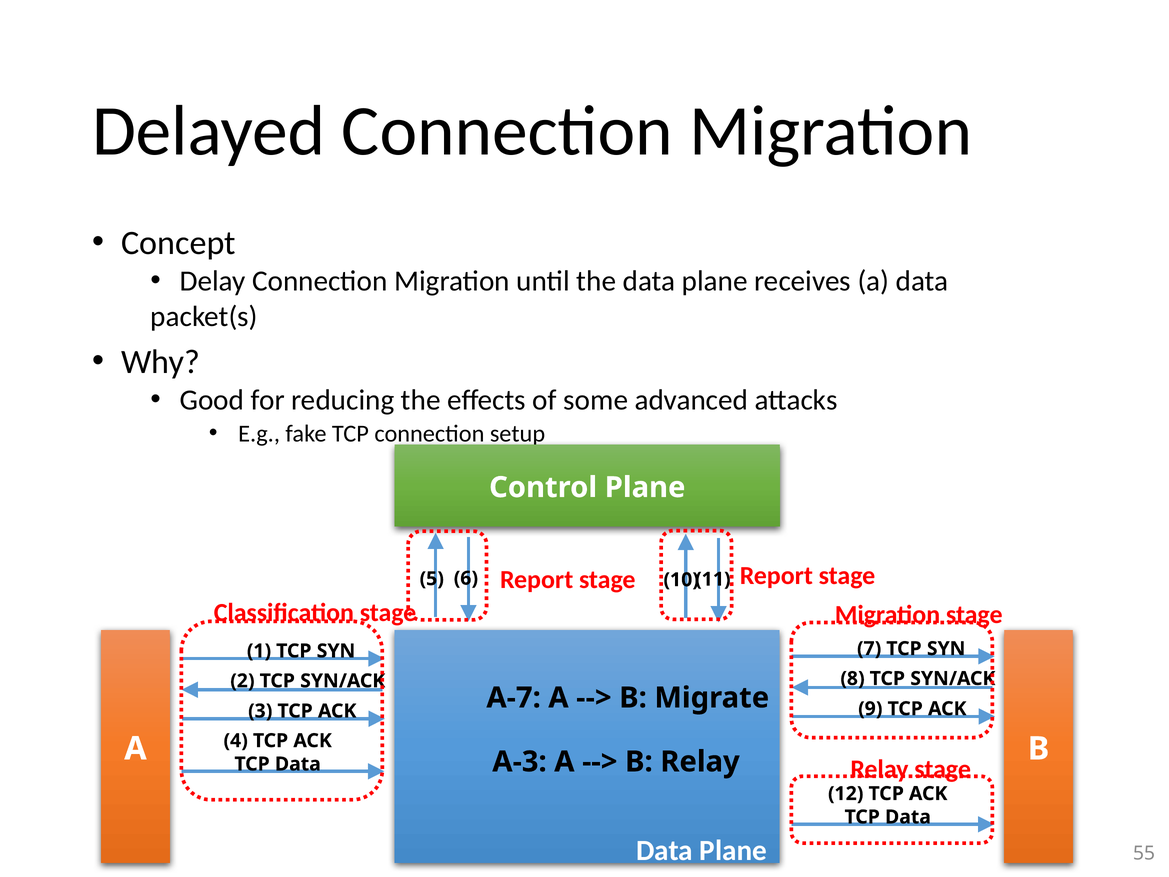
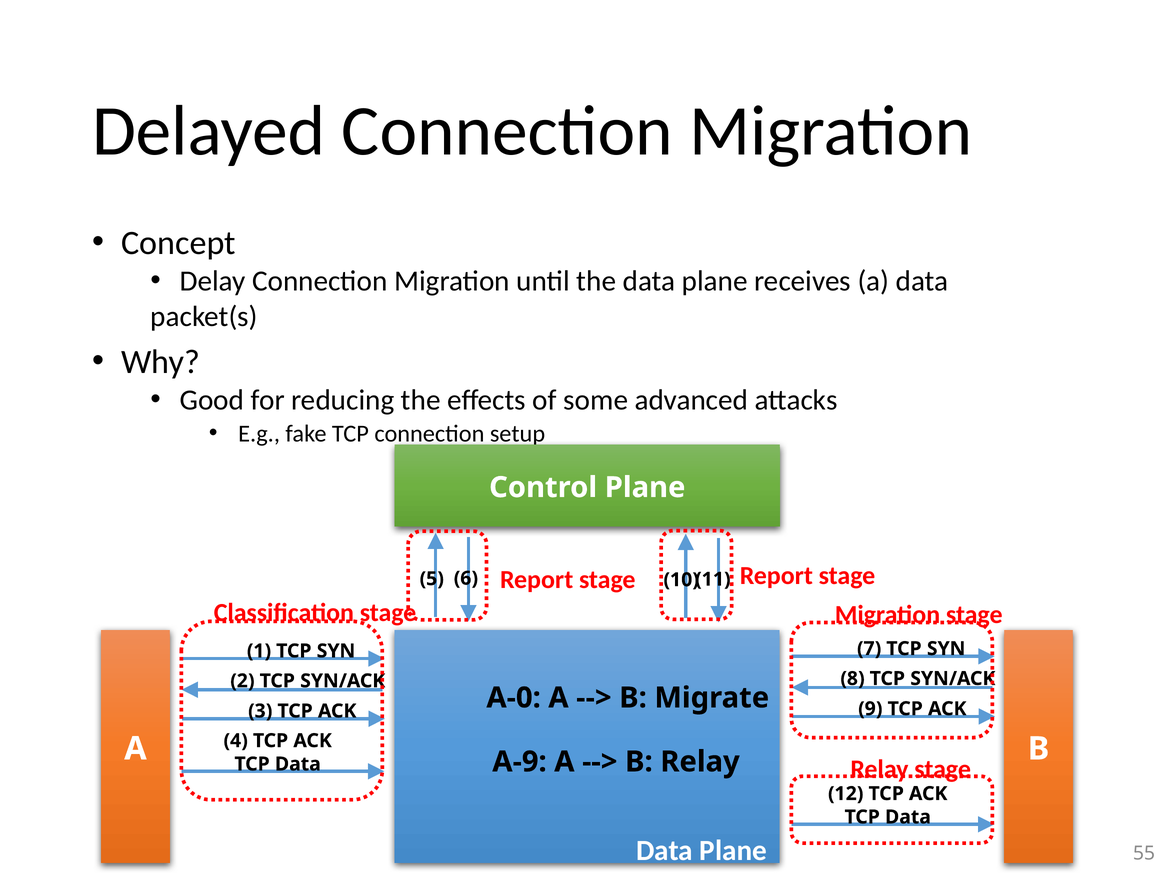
A-7: A-7 -> A-0 (514, 698)
A-3: A-3 -> A-9 (520, 762)
